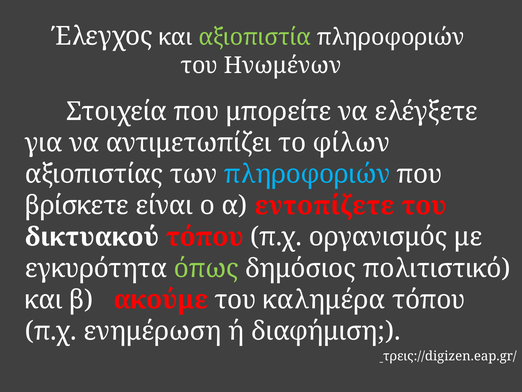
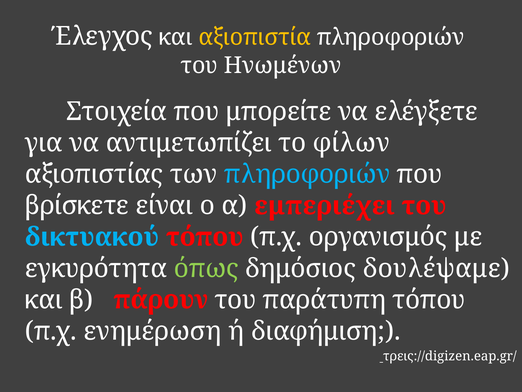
αξιοπιστία colour: light green -> yellow (255, 37)
εντοπίζετε: εντοπίζετε -> εμπεριέχει (324, 205)
δικτυακού colour: white -> light blue (92, 237)
πολιτιστικό: πολιτιστικό -> δουλέψαμε (436, 268)
ακούμε: ακούμε -> πάρουν (161, 299)
καλημέρα: καλημέρα -> παράτυπη (324, 299)
